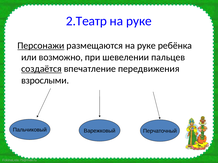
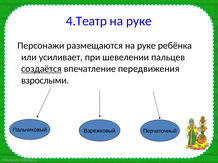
2.Театр: 2.Театр -> 4.Театр (86, 21)
Персонажи underline: present -> none (41, 46)
возможно: возможно -> усиливает (61, 57)
